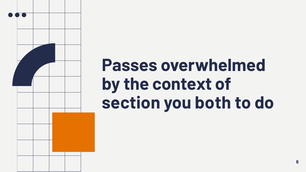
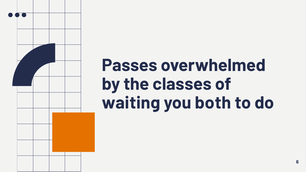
context: context -> classes (182, 84)
section: section -> waiting (131, 103)
